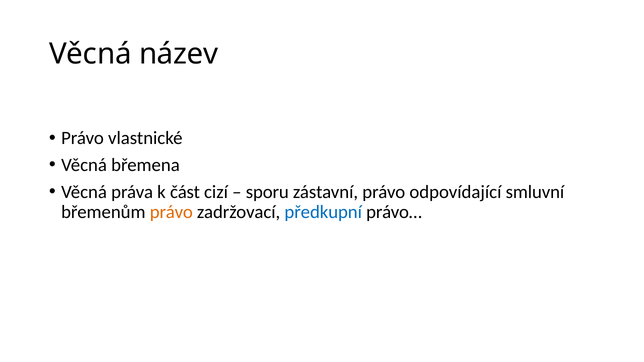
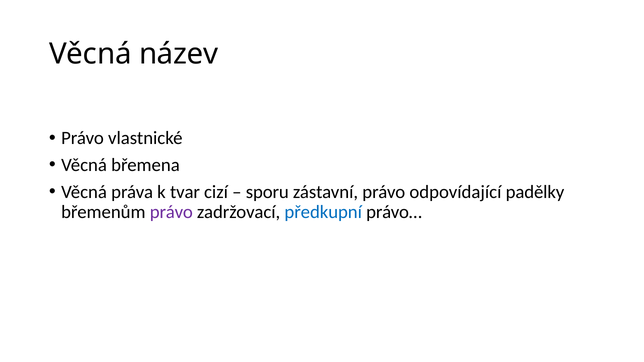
část: část -> tvar (185, 192)
smluvní: smluvní -> padělky (535, 192)
právo colour: orange -> purple (171, 212)
